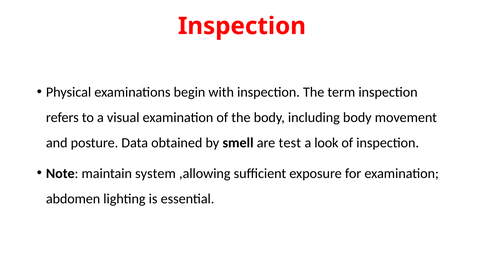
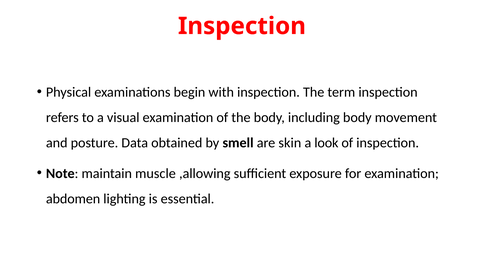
test: test -> skin (290, 143)
system: system -> muscle (155, 174)
